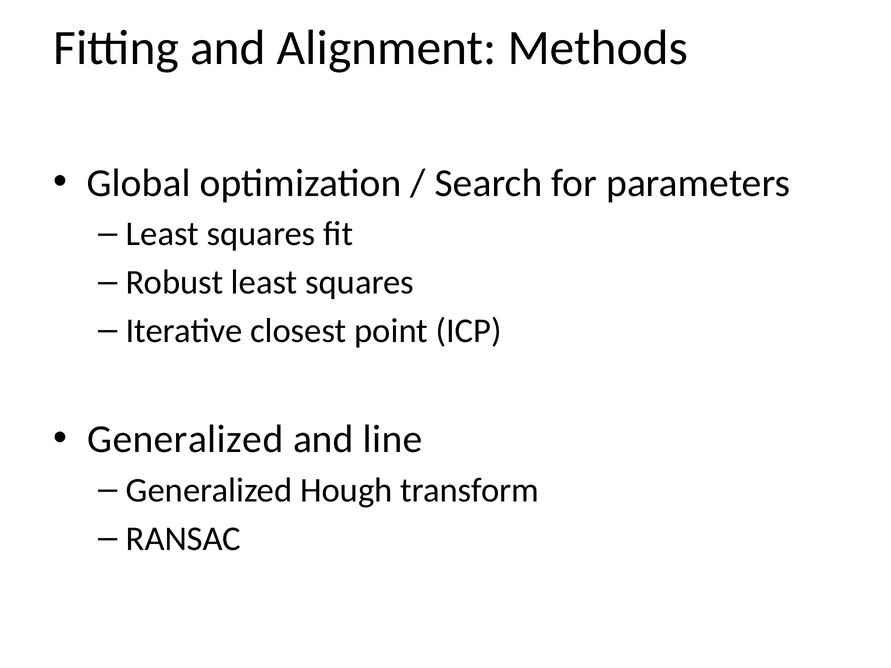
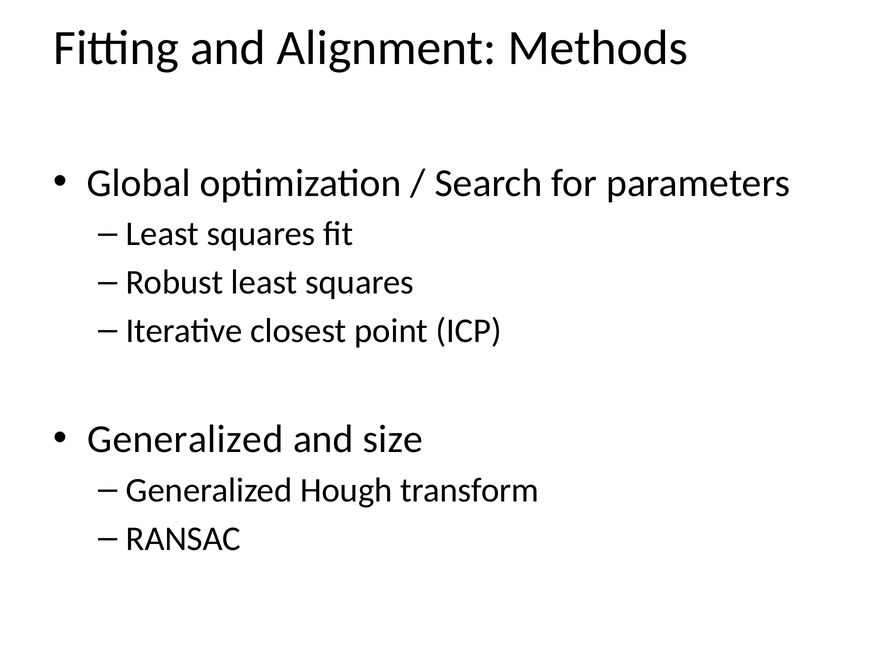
line: line -> size (393, 439)
